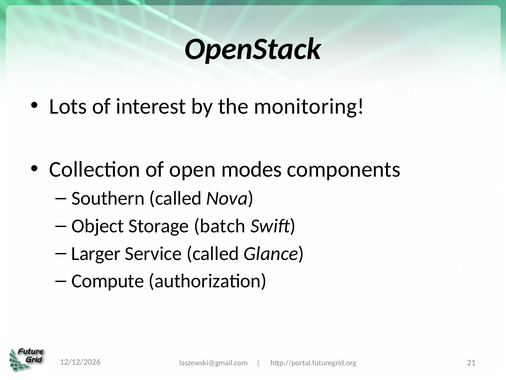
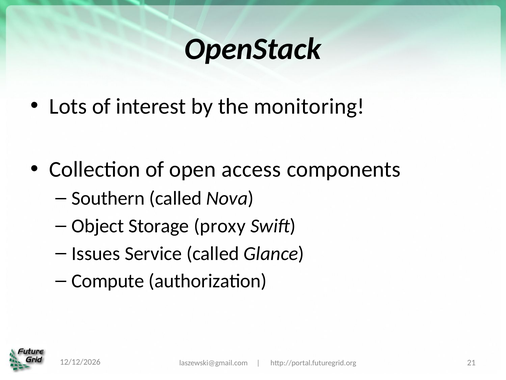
modes: modes -> access (251, 169)
batch: batch -> proxy (220, 226)
Larger: Larger -> Issues (96, 253)
